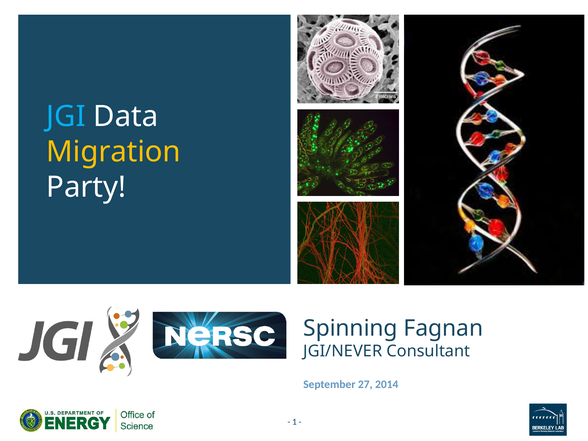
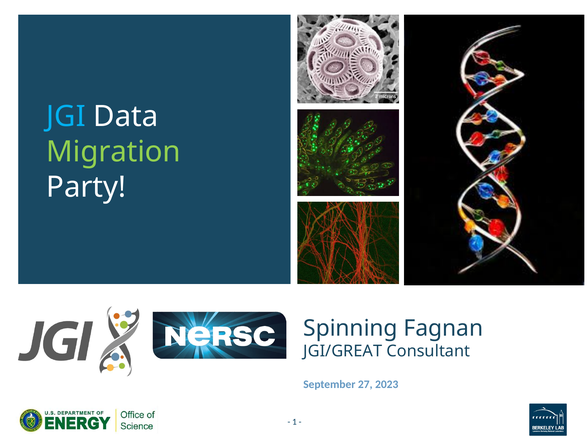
Migration colour: yellow -> light green (114, 152)
JGI/NEVER: JGI/NEVER -> JGI/GREAT (343, 351)
2014: 2014 -> 2023 (387, 384)
